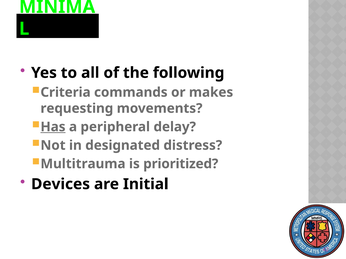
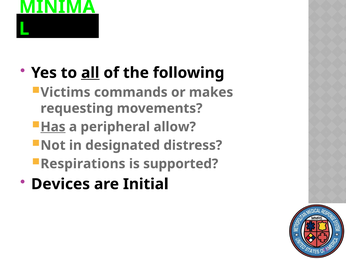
all underline: none -> present (90, 73)
Criteria: Criteria -> Victims (65, 92)
delay: delay -> allow (175, 127)
Multitrauma: Multitrauma -> Respirations (83, 164)
prioritized: prioritized -> supported (181, 164)
